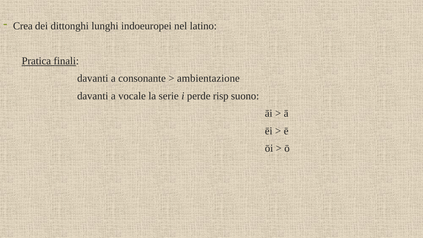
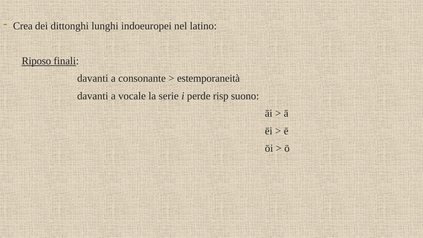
Pratica: Pratica -> Riposo (36, 61)
ambientazione: ambientazione -> estemporaneità (208, 78)
